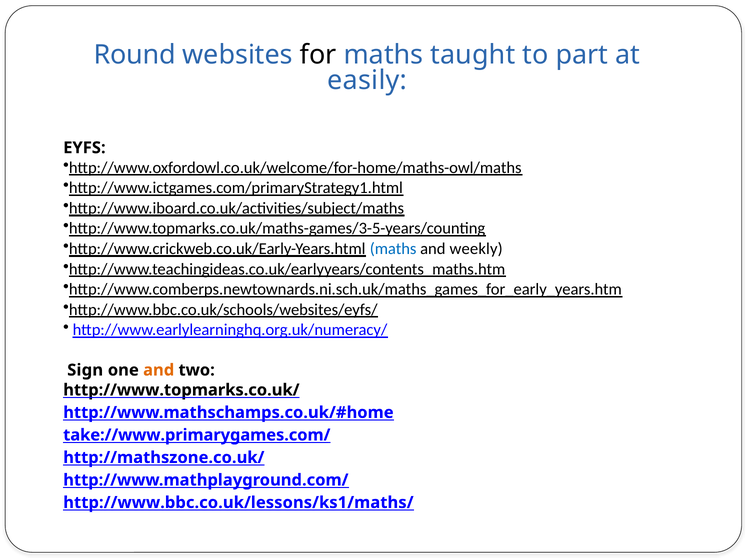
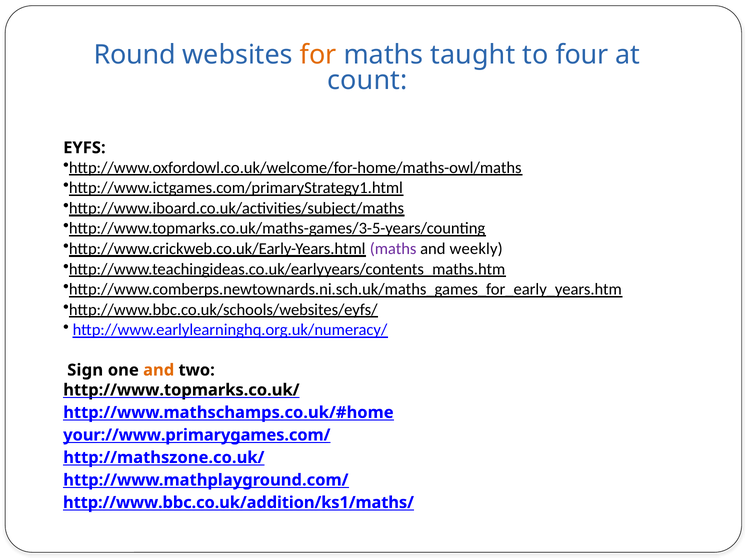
for colour: black -> orange (318, 55)
part: part -> four (582, 55)
easily: easily -> count (367, 81)
maths colour: blue -> purple (393, 249)
take://www.primarygames.com/: take://www.primarygames.com/ -> your://www.primarygames.com/ (197, 435)
http://www.bbc.co.uk/lessons/ks1/maths/: http://www.bbc.co.uk/lessons/ks1/maths/ -> http://www.bbc.co.uk/addition/ks1/maths/ (238, 503)
